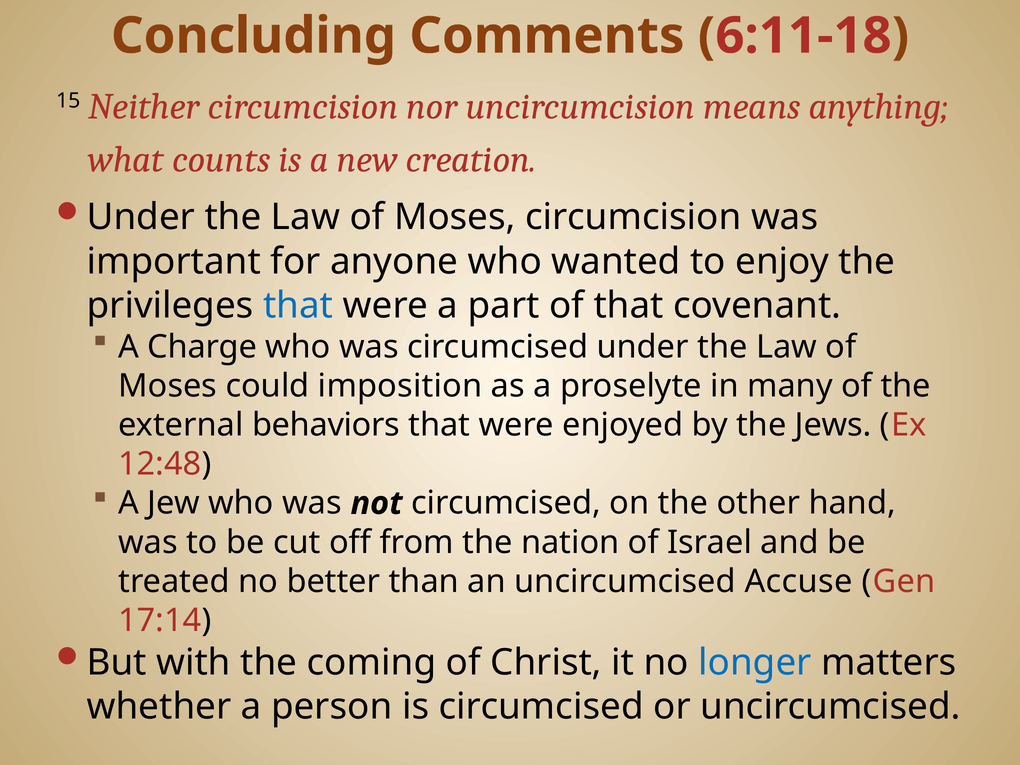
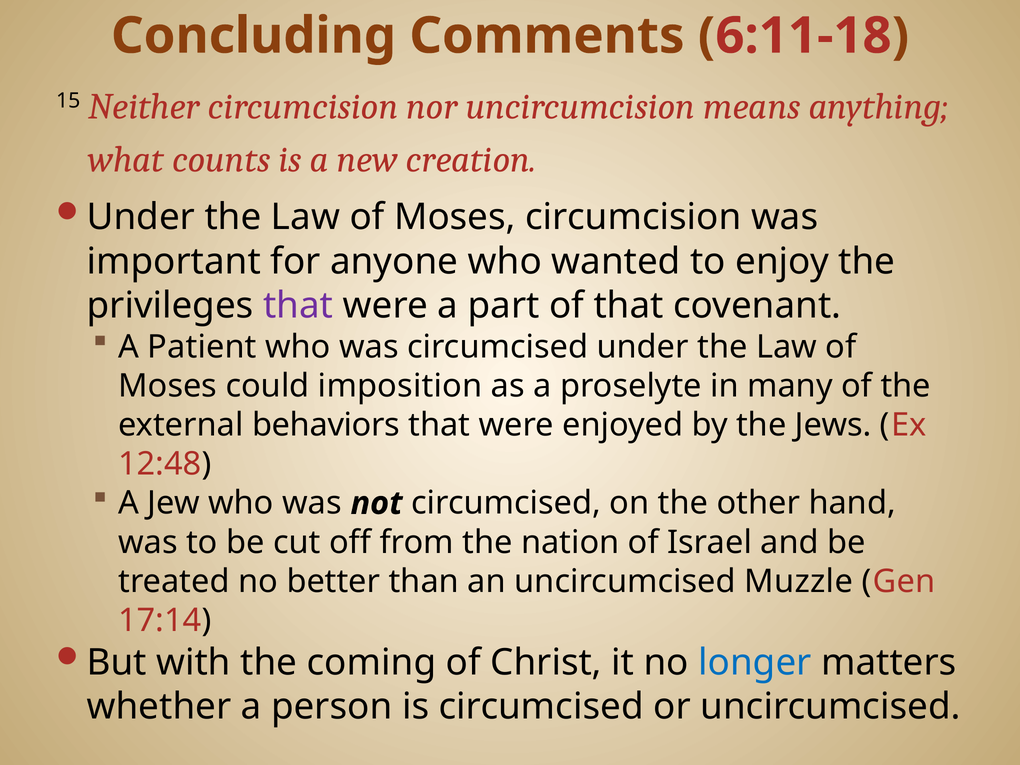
that colour: blue -> purple (298, 306)
Charge: Charge -> Patient (202, 347)
Accuse: Accuse -> Muzzle (799, 581)
